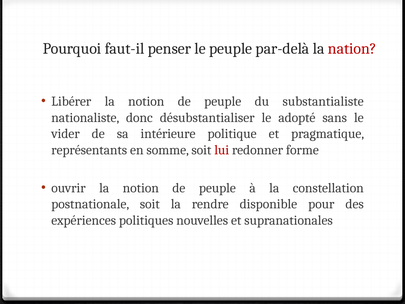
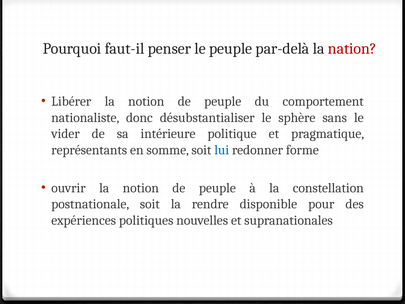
substantialiste: substantialiste -> comportement (323, 101)
adopté: adopté -> sphère (297, 118)
lui colour: red -> blue (222, 150)
